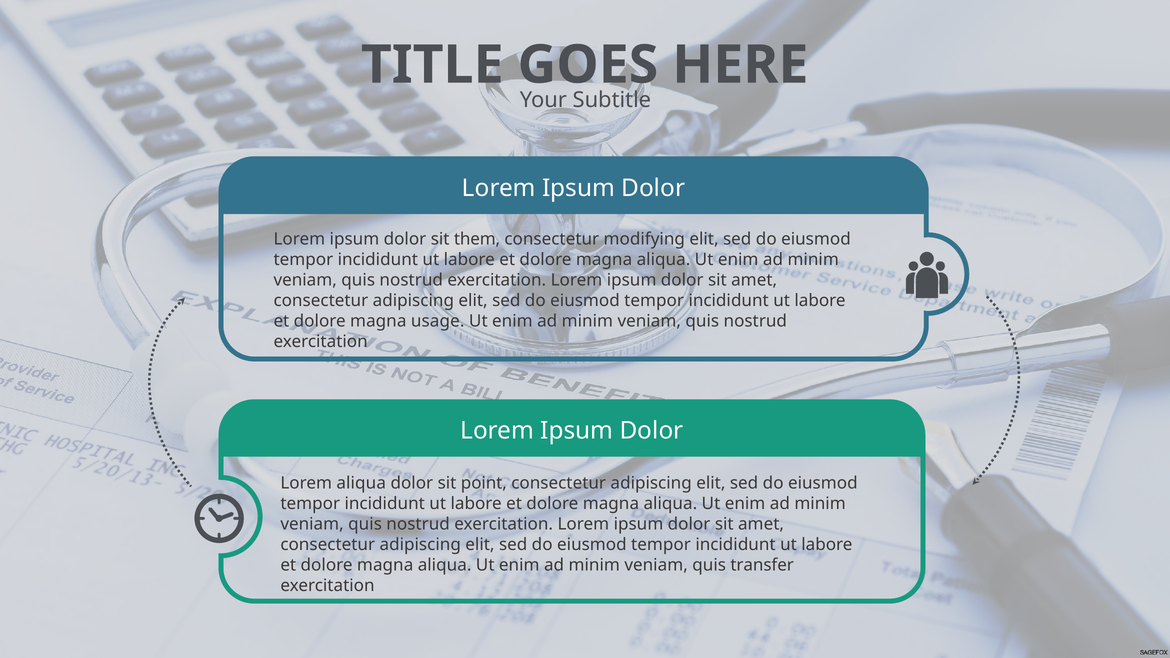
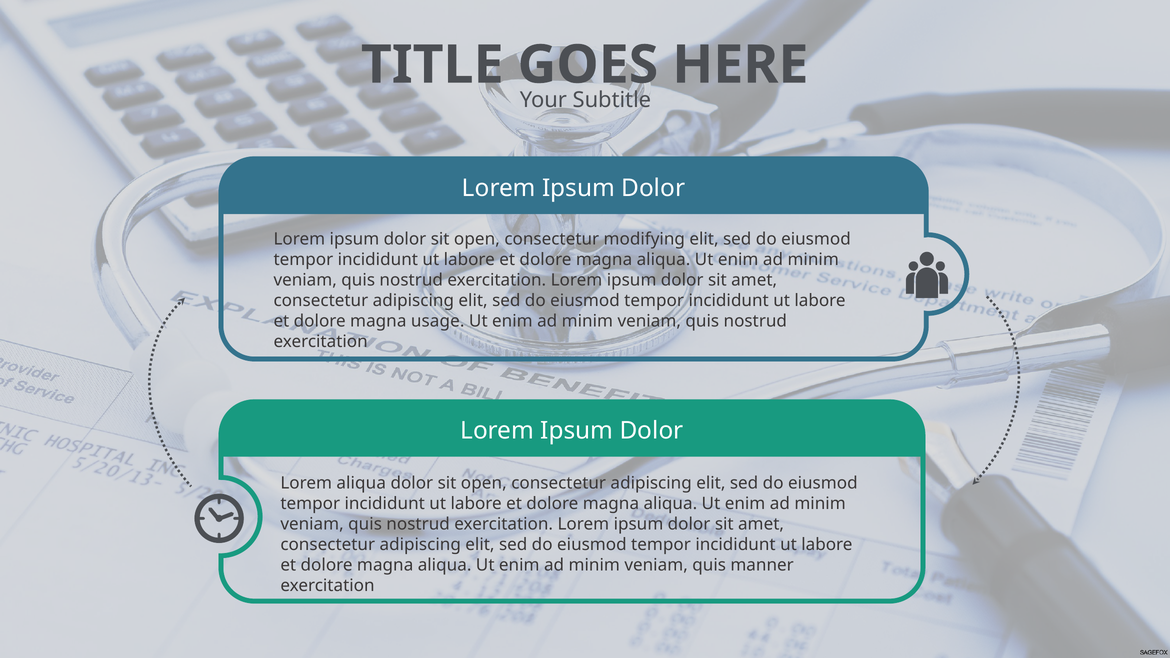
ipsum dolor sit them: them -> open (477, 239)
point: point -> open (484, 483)
transfer: transfer -> manner (762, 565)
